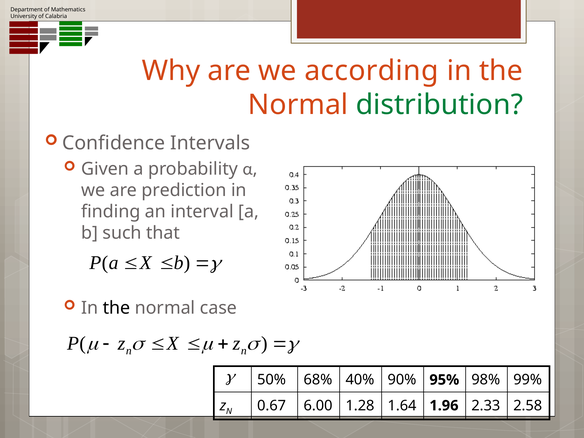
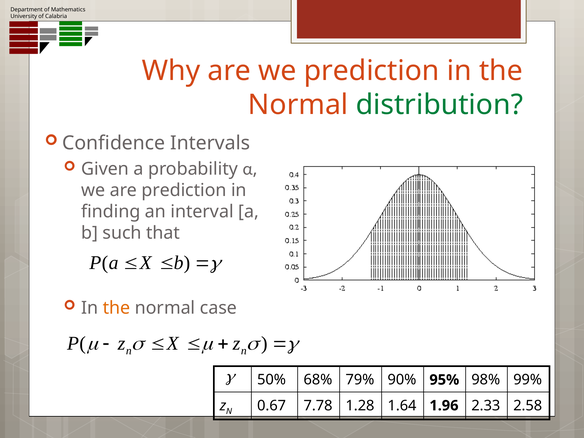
we according: according -> prediction (372, 71)
the colour: black -> orange (117, 308)
40%: 40% -> 79% (360, 380)
6.00: 6.00 -> 7.78 (318, 406)
